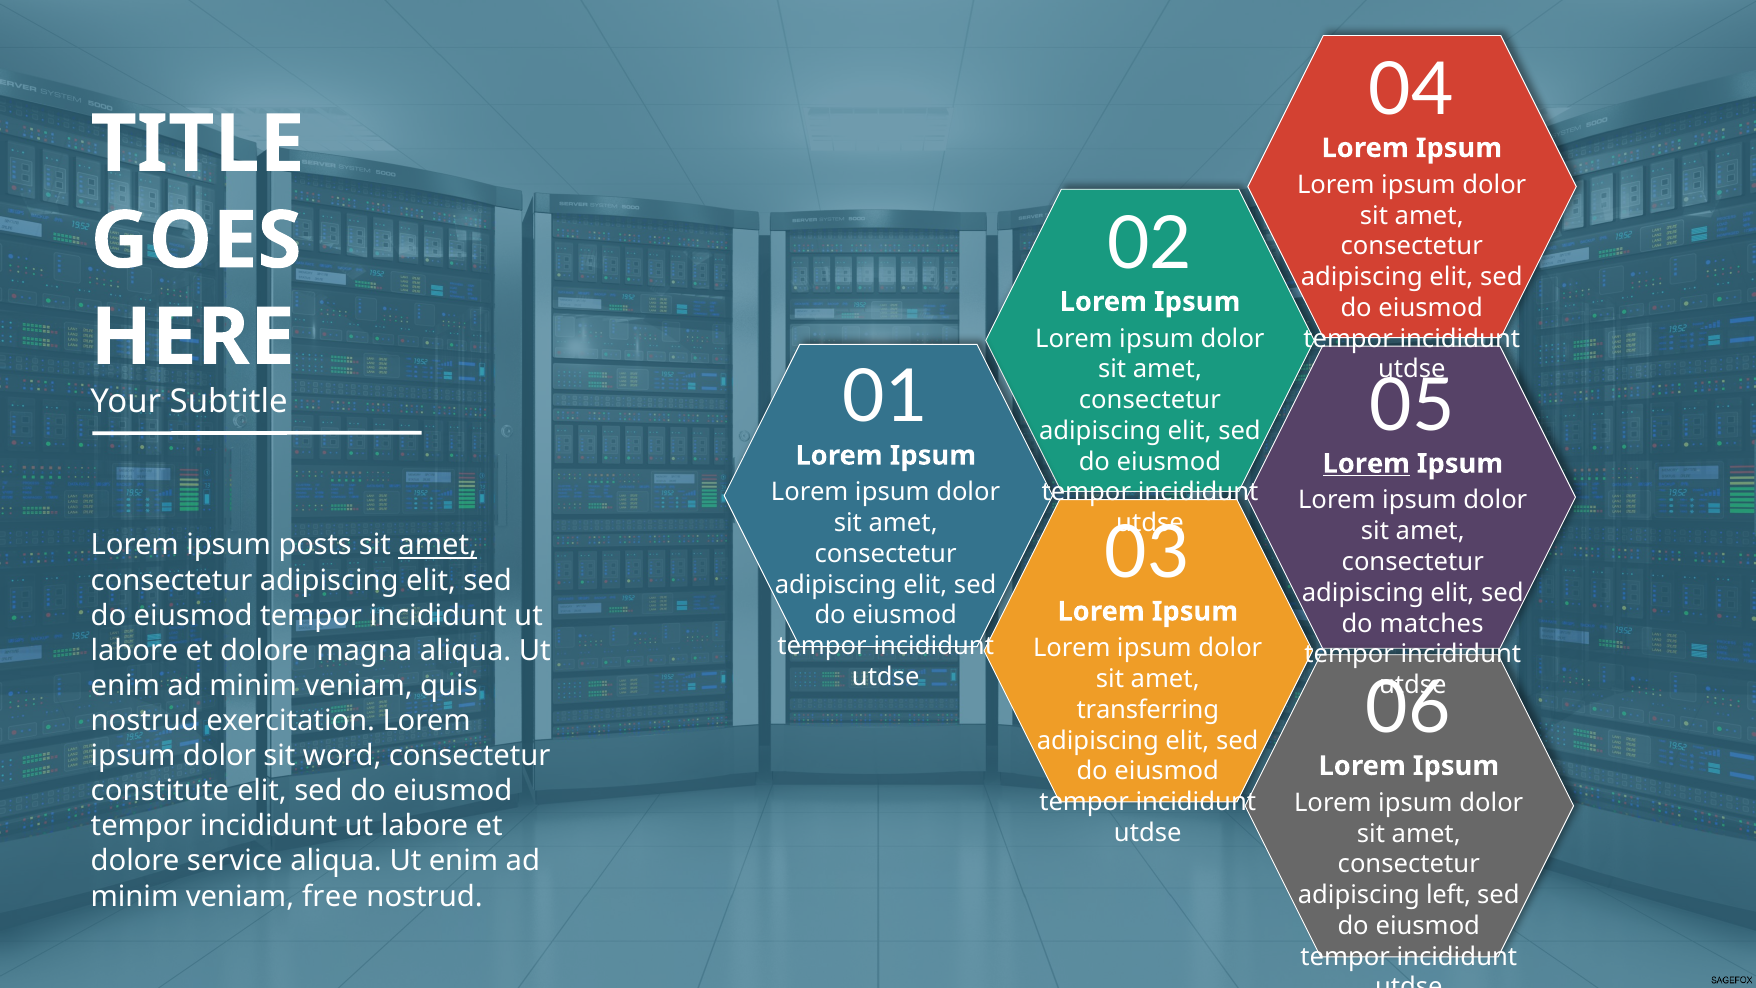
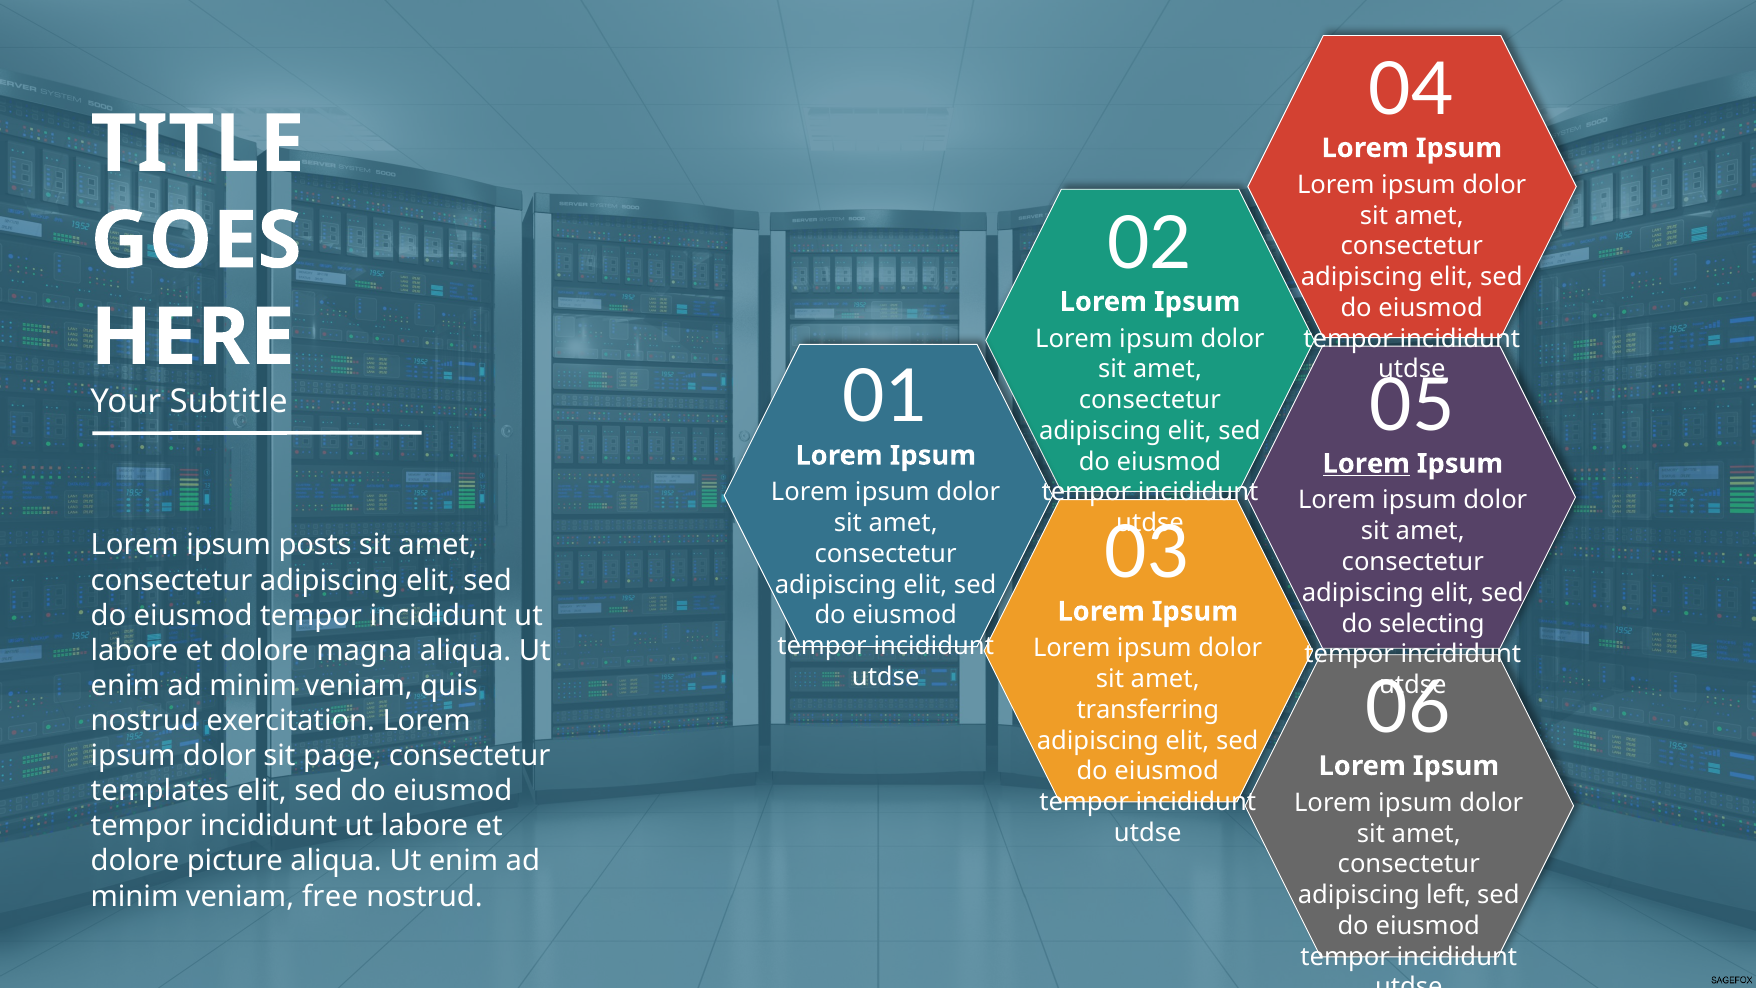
amet underline: present -> none (438, 545)
matches: matches -> selecting (1432, 623)
word: word -> page (342, 756)
constitute: constitute -> templates (160, 791)
service: service -> picture (235, 861)
